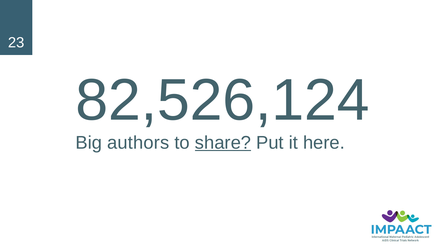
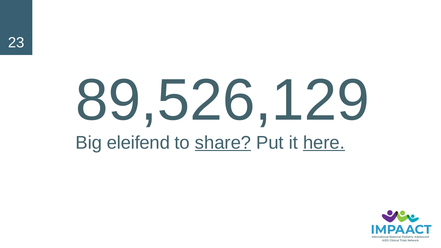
82,526,124: 82,526,124 -> 89,526,129 (223, 100)
authors: authors -> eleifend (138, 143)
here underline: none -> present (324, 143)
